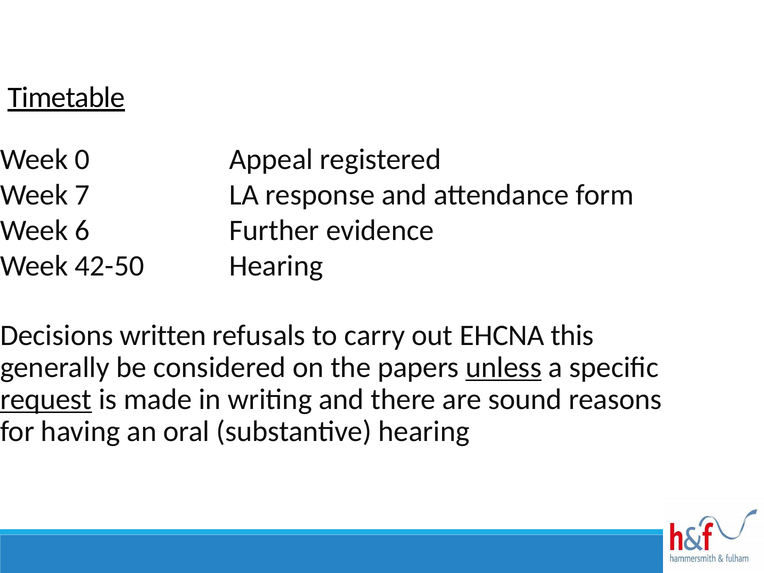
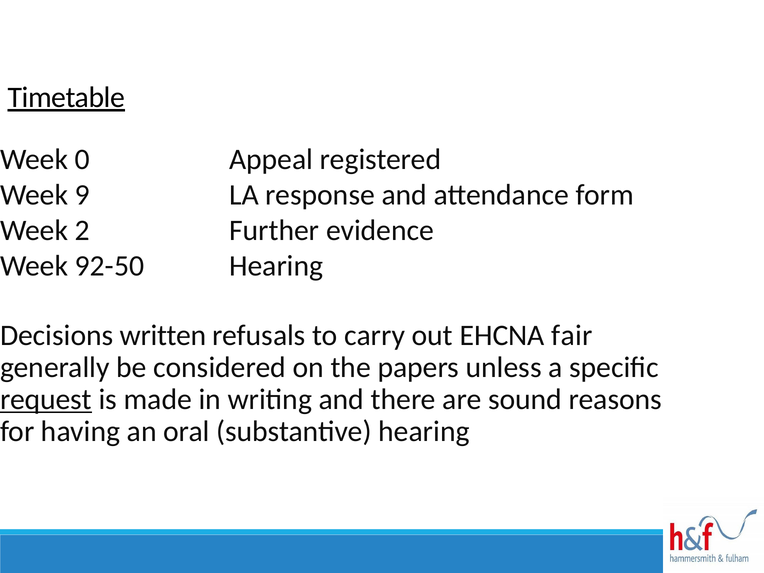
7: 7 -> 9 (82, 195)
6: 6 -> 2 (82, 230)
42-50: 42-50 -> 92-50 (110, 266)
this: this -> fair (572, 335)
unless underline: present -> none (504, 368)
